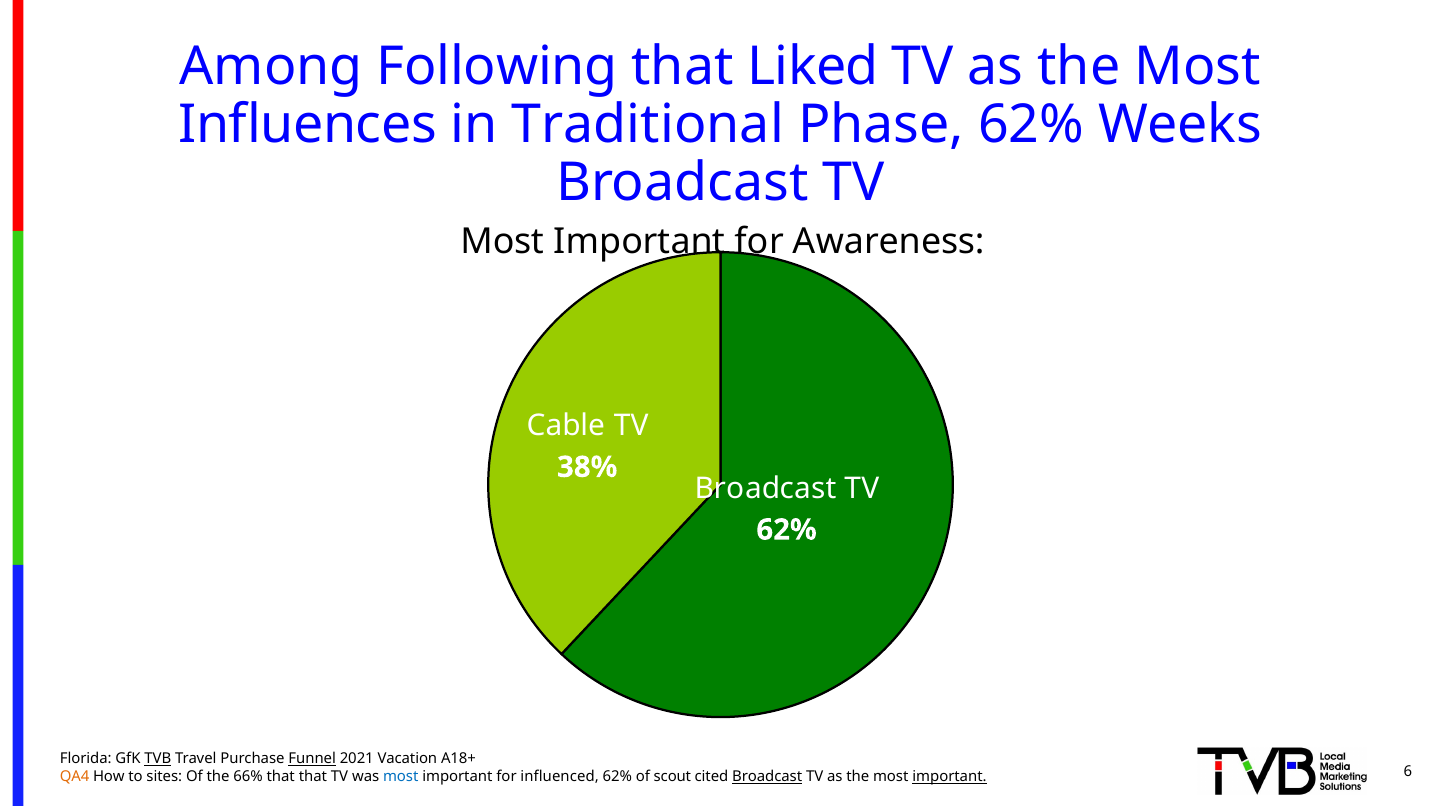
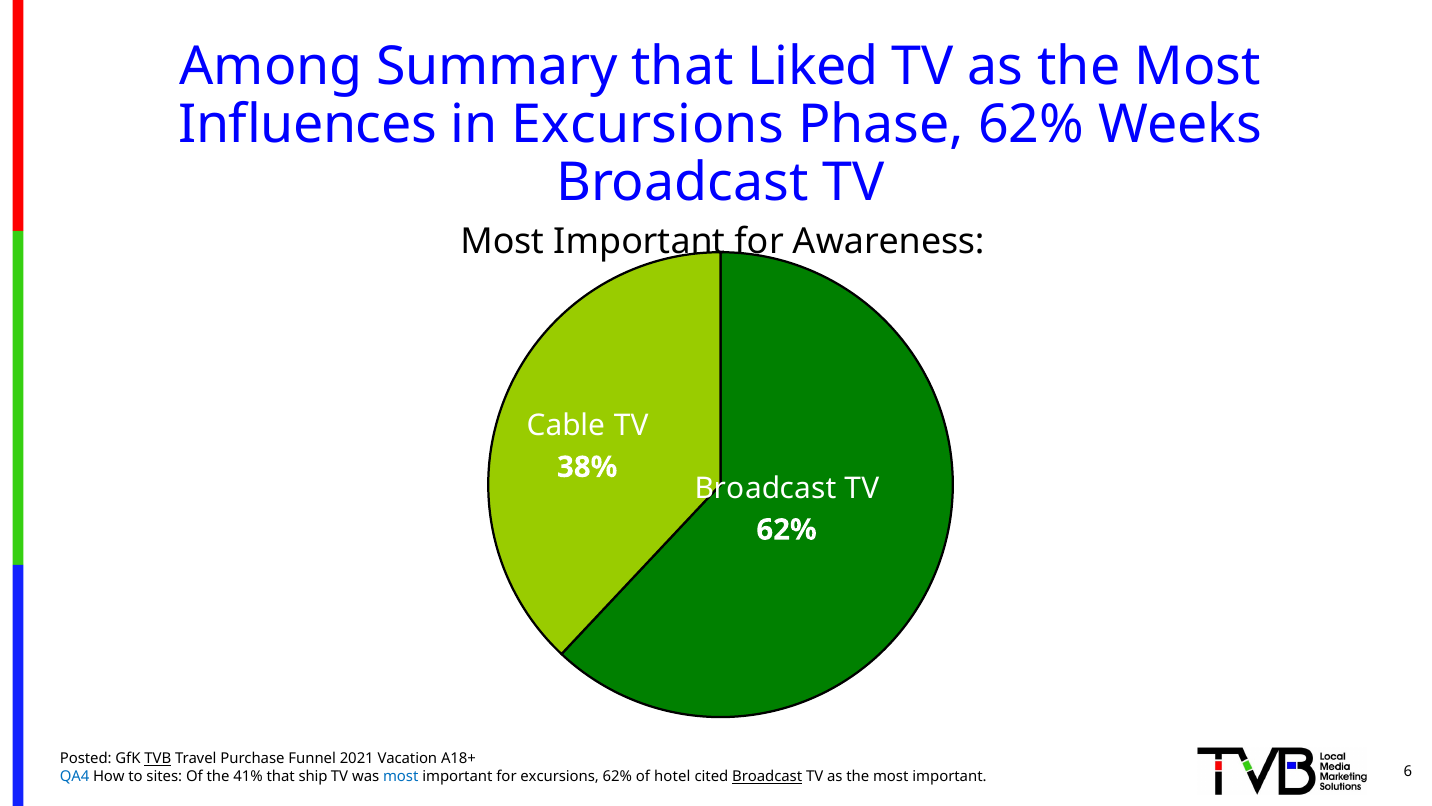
Following: Following -> Summary (497, 67)
in Traditional: Traditional -> Excursions (648, 125)
Florida: Florida -> Posted (86, 758)
Funnel underline: present -> none (312, 758)
QA4 colour: orange -> blue (75, 776)
66%: 66% -> 41% (248, 776)
that that: that -> ship (313, 776)
for influenced: influenced -> excursions (560, 776)
scout: scout -> hotel (672, 776)
important underline: present -> none (950, 776)
